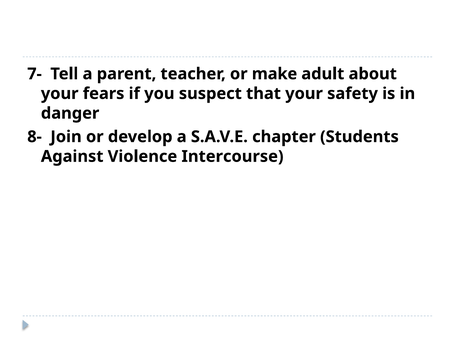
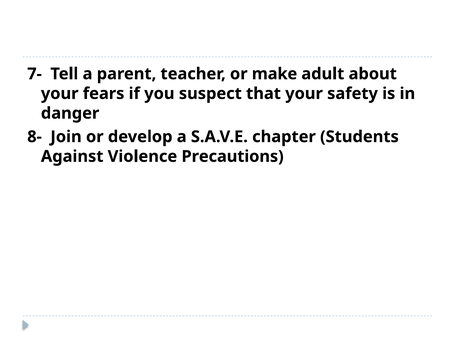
Intercourse: Intercourse -> Precautions (233, 157)
